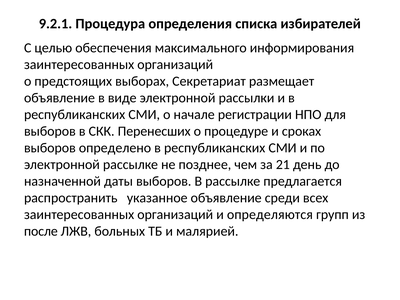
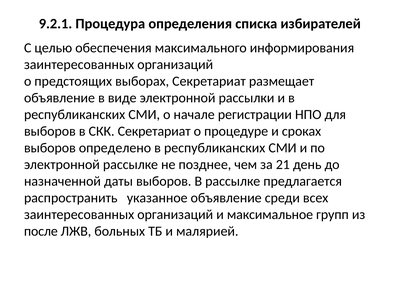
СКК Перенесших: Перенесших -> Секретариат (154, 131)
определяются: определяются -> максимальное (270, 215)
